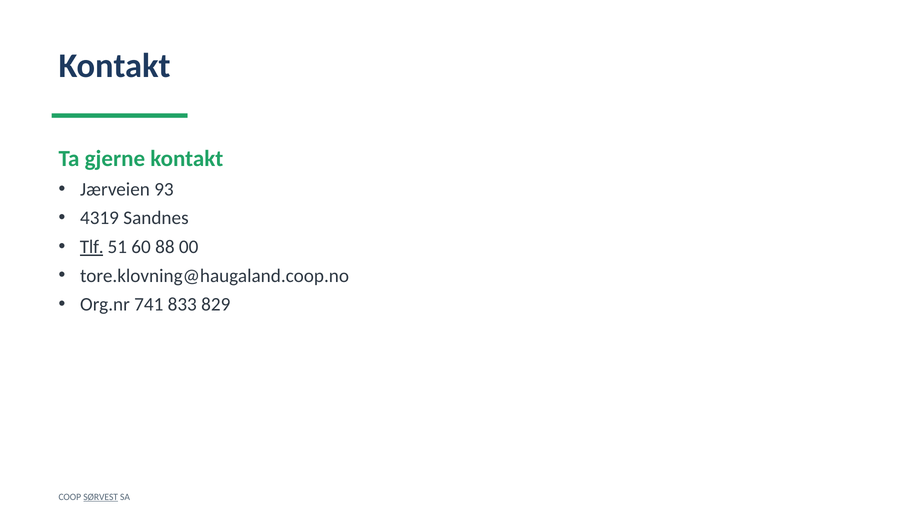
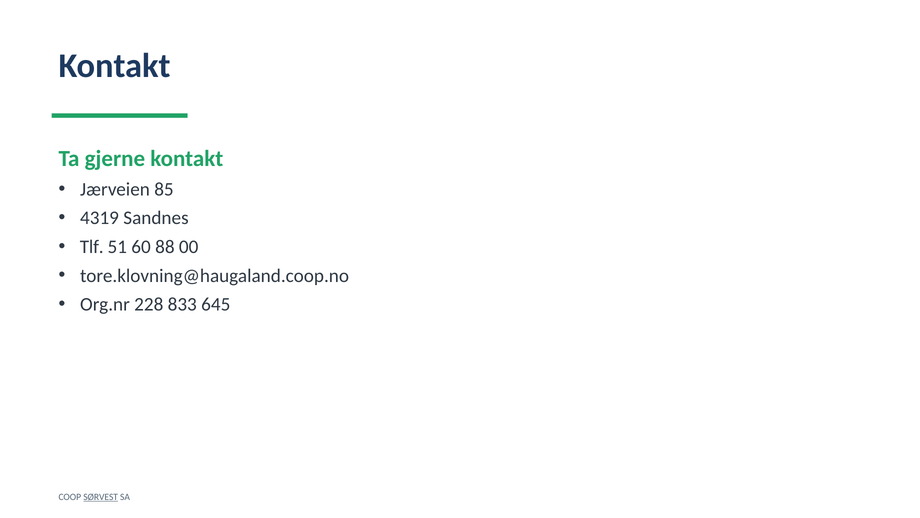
93: 93 -> 85 (164, 189)
Tlf underline: present -> none (92, 247)
741: 741 -> 228 (149, 304)
829: 829 -> 645 (216, 304)
